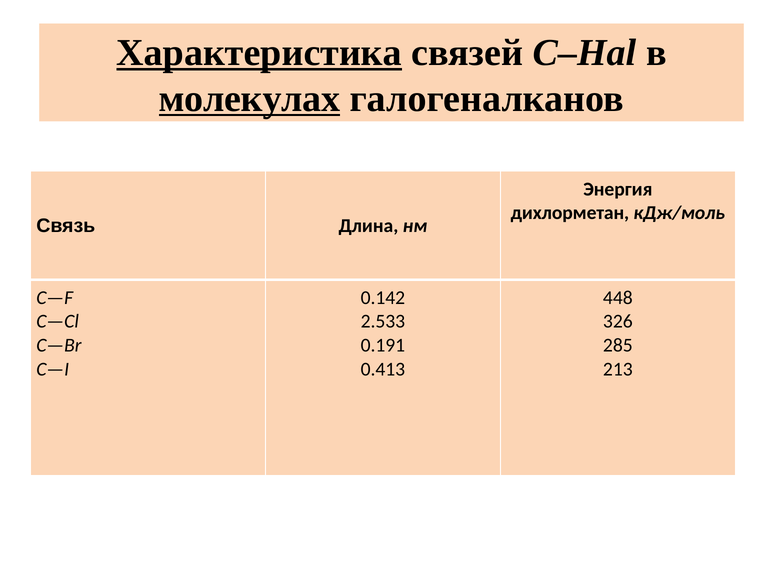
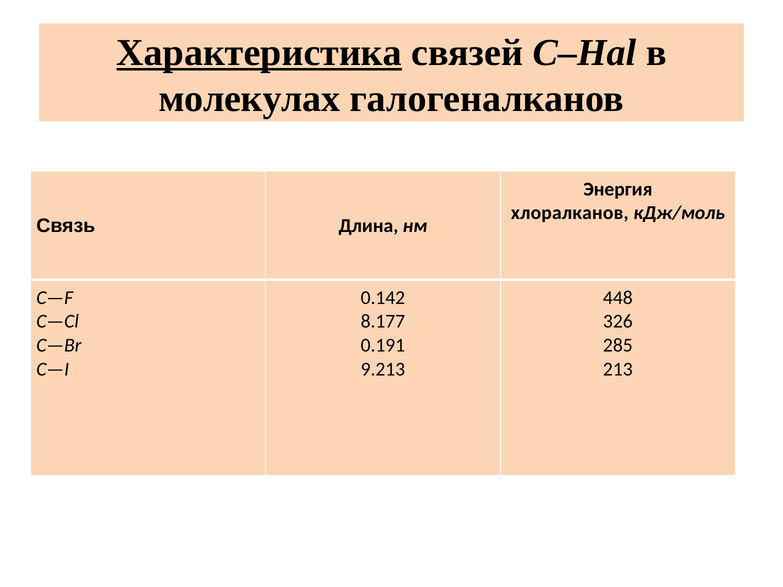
молекулах underline: present -> none (250, 99)
дихлорметан: дихлорметан -> хлоралканов (570, 213)
2.533: 2.533 -> 8.177 (383, 322)
0.413: 0.413 -> 9.213 (383, 369)
